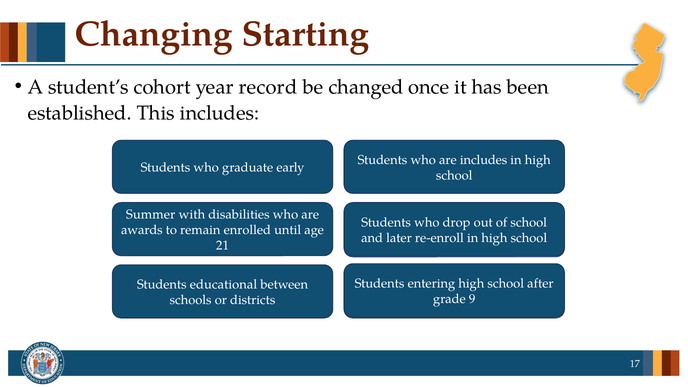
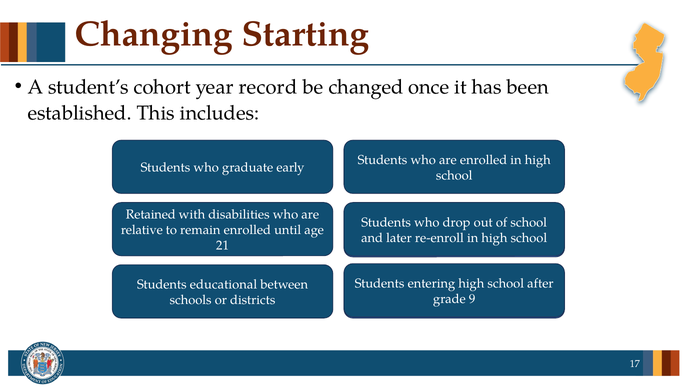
are includes: includes -> enrolled (484, 160)
Summer: Summer -> Retained (151, 215)
awards: awards -> relative (142, 230)
